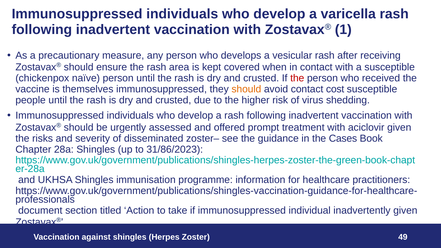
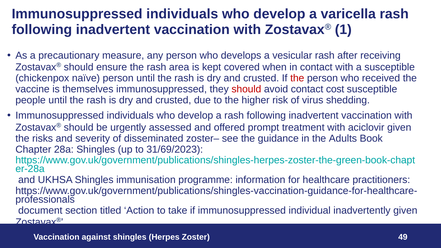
should colour: orange -> red (246, 89)
Cases: Cases -> Adults (343, 138)
31/86/2023: 31/86/2023 -> 31/69/2023 (175, 149)
